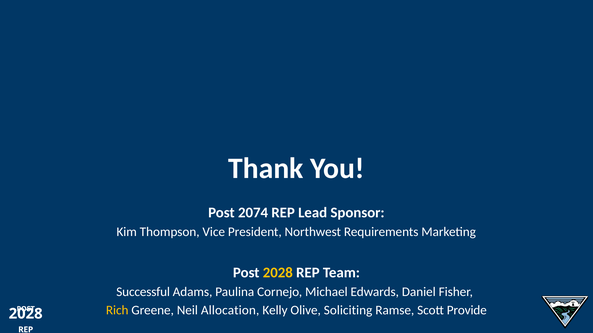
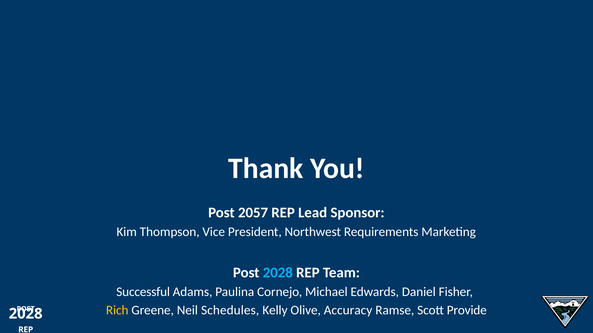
2074: 2074 -> 2057 (253, 213)
2028 colour: yellow -> light blue (278, 273)
Allocation: Allocation -> Schedules (230, 311)
Soliciting: Soliciting -> Accuracy (348, 311)
